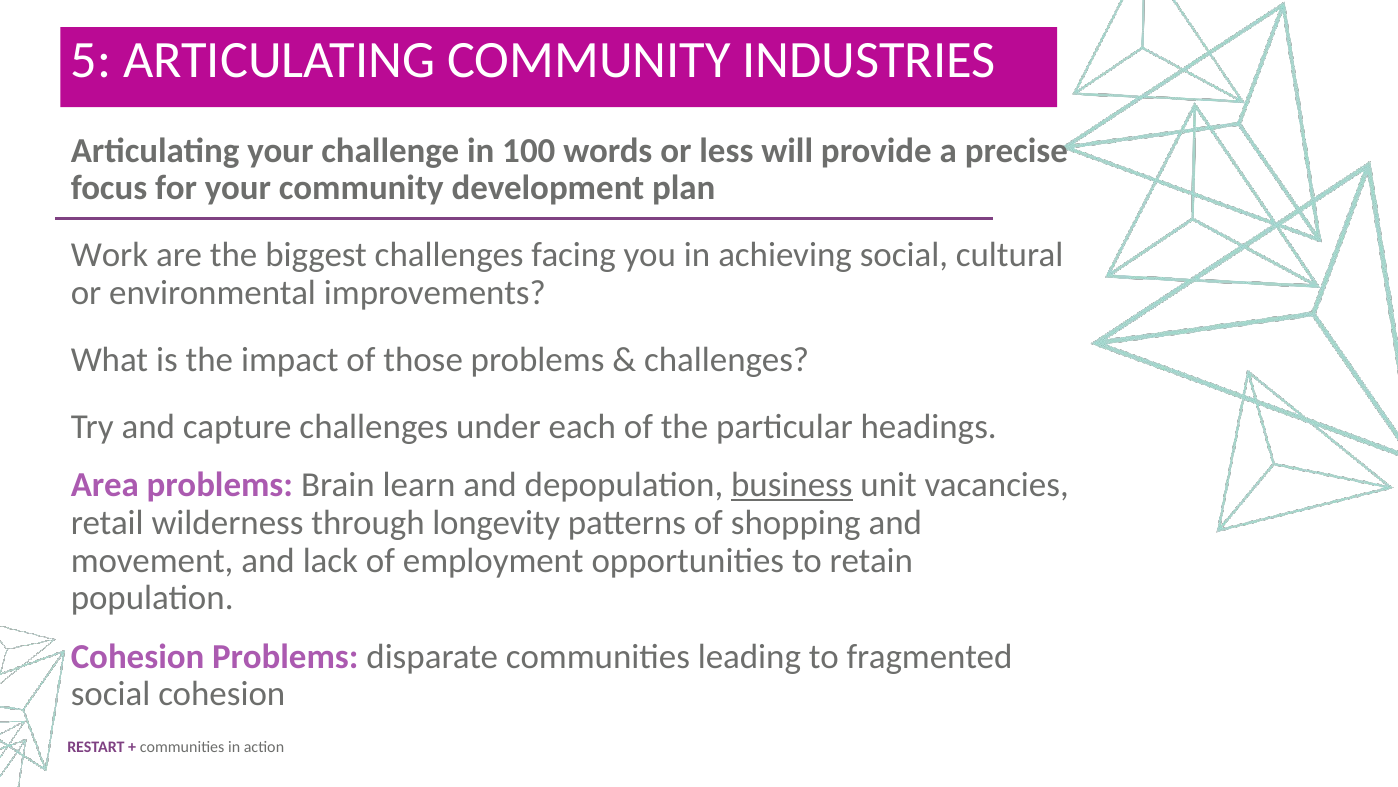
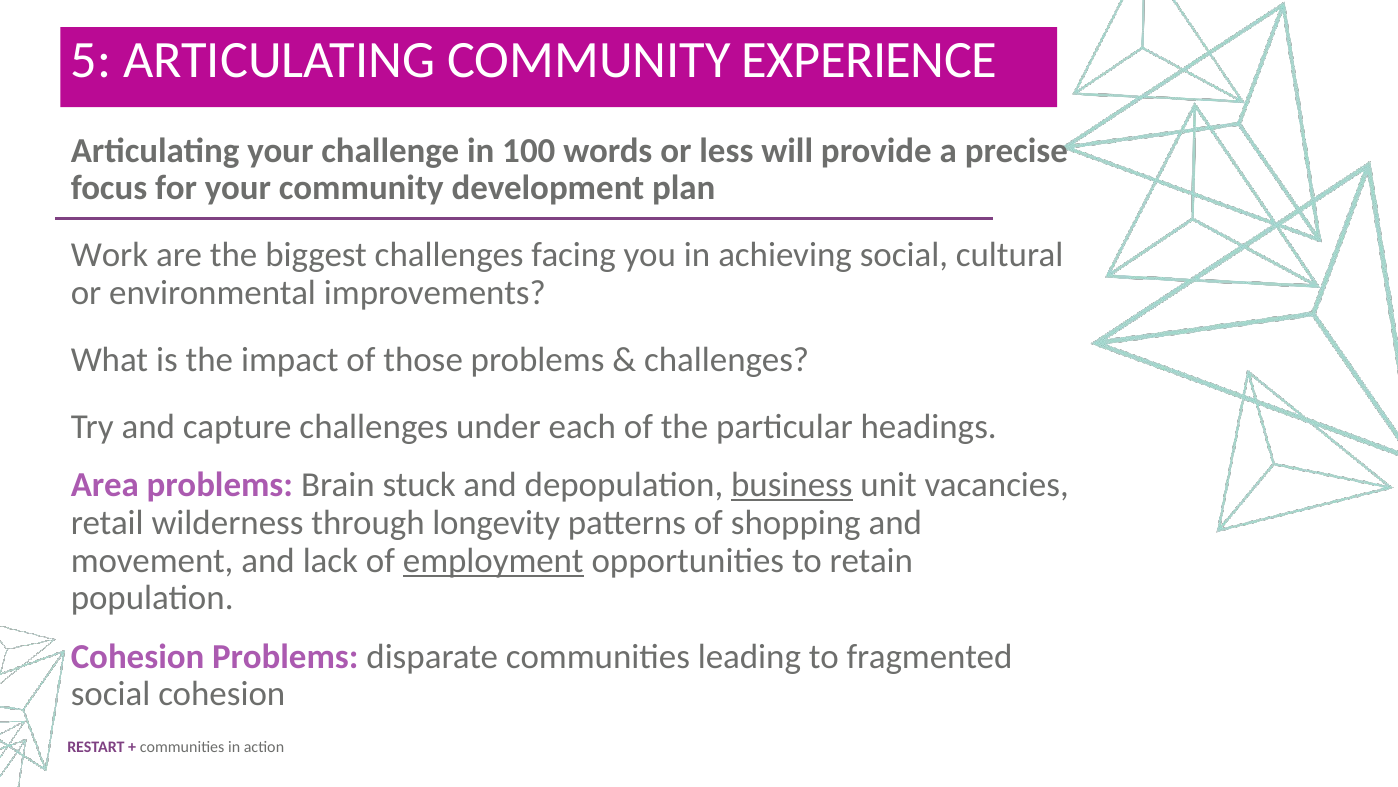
INDUSTRIES: INDUSTRIES -> EXPERIENCE (869, 60)
learn: learn -> stuck (419, 485)
employment underline: none -> present (493, 560)
